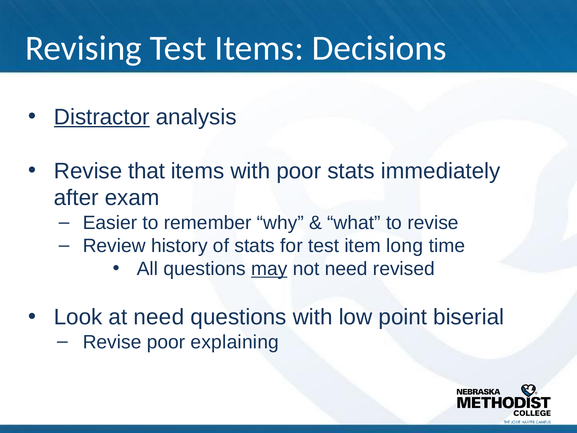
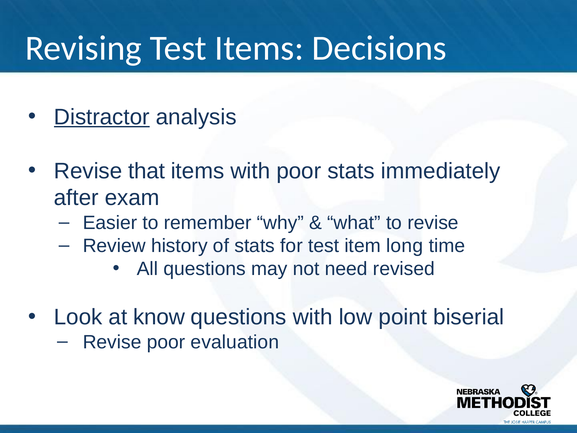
may underline: present -> none (269, 269)
at need: need -> know (159, 317)
explaining: explaining -> evaluation (235, 342)
